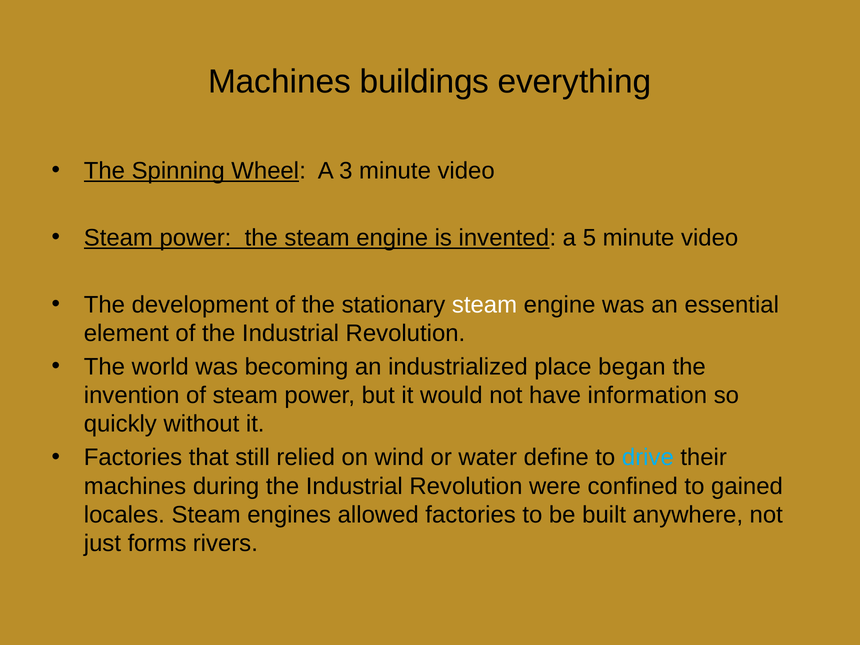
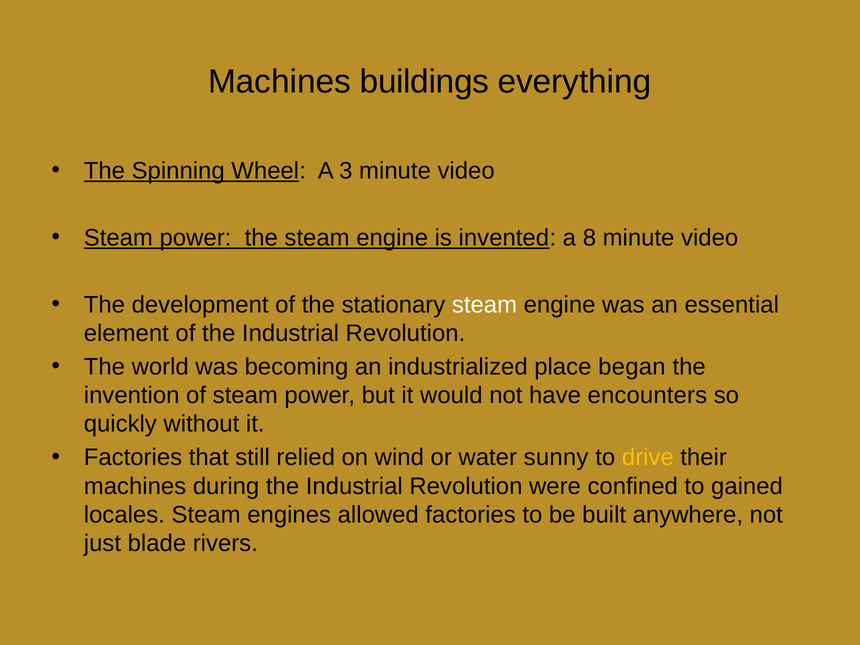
5: 5 -> 8 (589, 238)
information: information -> encounters (647, 395)
define: define -> sunny (556, 458)
drive colour: light blue -> yellow (648, 458)
forms: forms -> blade (157, 544)
